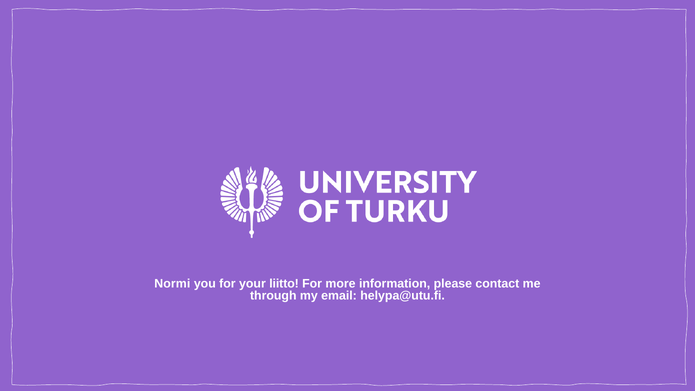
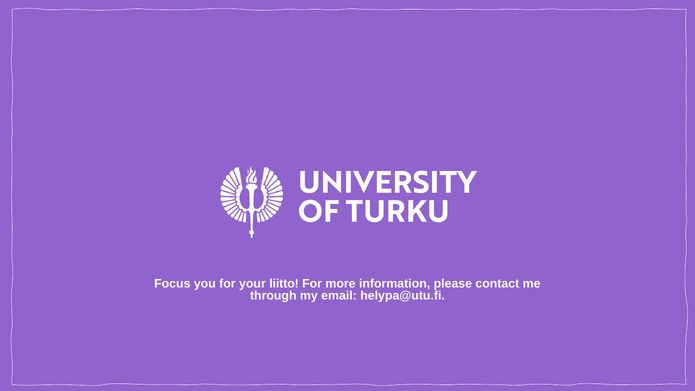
Normi: Normi -> Focus (172, 284)
